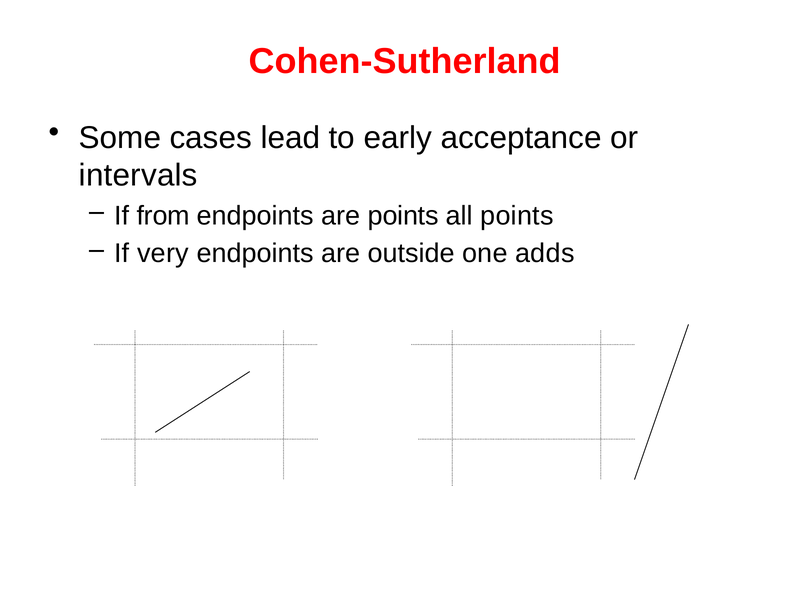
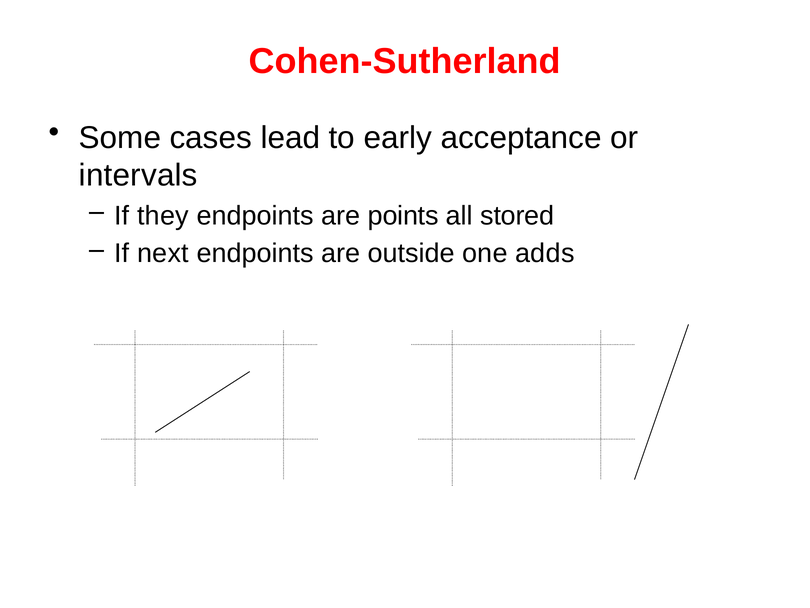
from: from -> they (163, 216)
all points: points -> stored (517, 216)
very: very -> next (163, 253)
